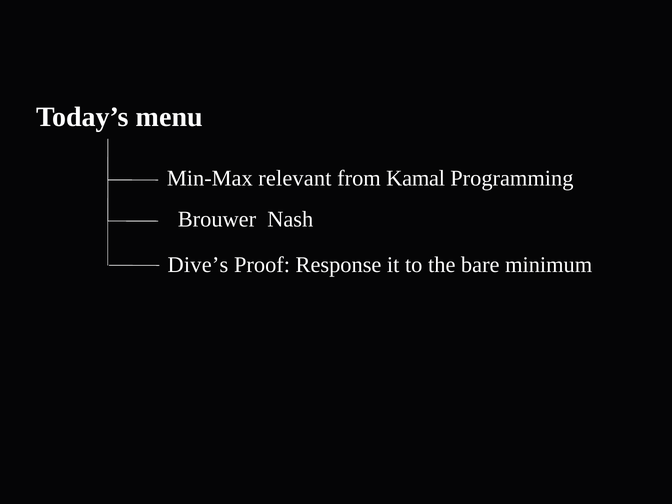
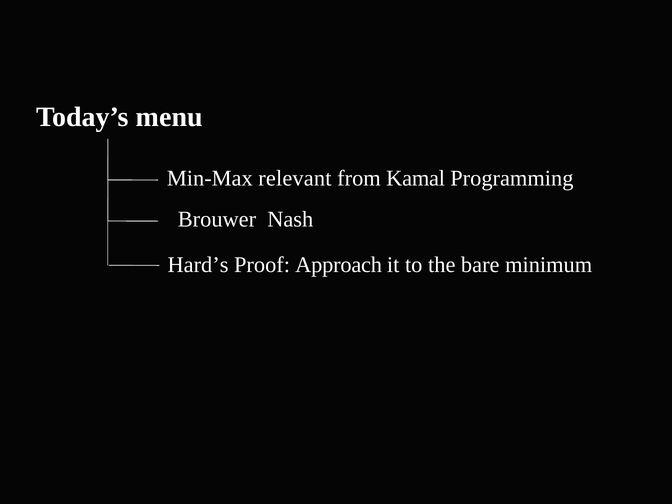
Dive’s: Dive’s -> Hard’s (198, 265)
Response: Response -> Approach (339, 265)
